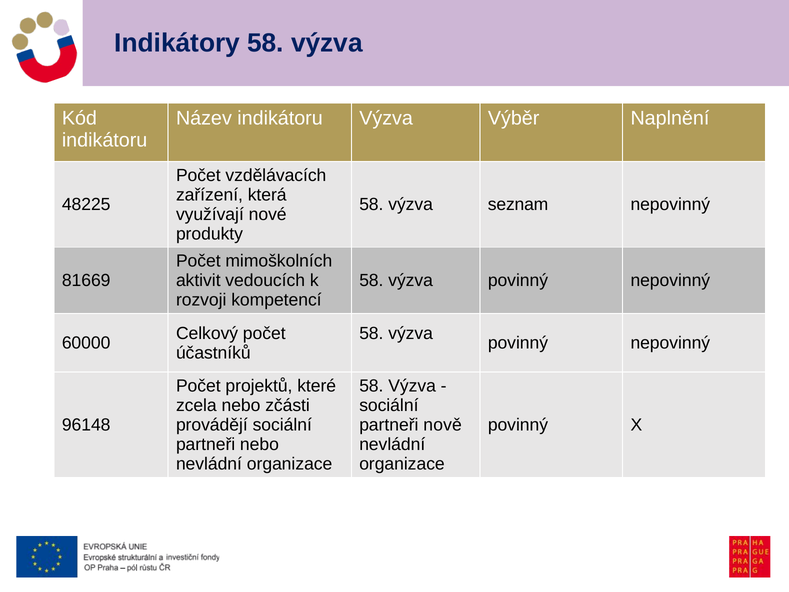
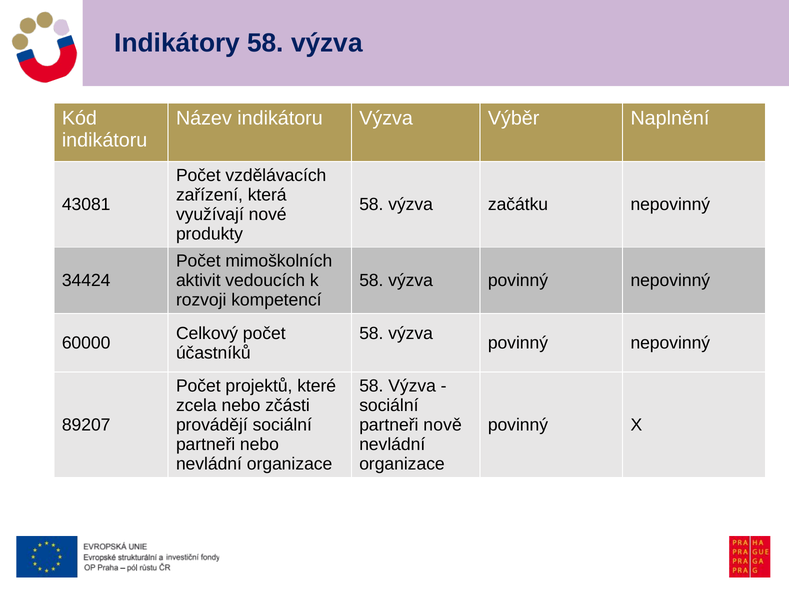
48225: 48225 -> 43081 (86, 204)
seznam: seznam -> začátku (518, 204)
81669: 81669 -> 34424 (86, 281)
96148: 96148 -> 89207 (86, 425)
